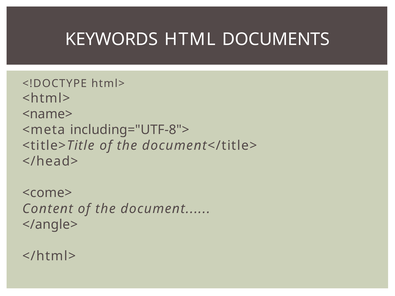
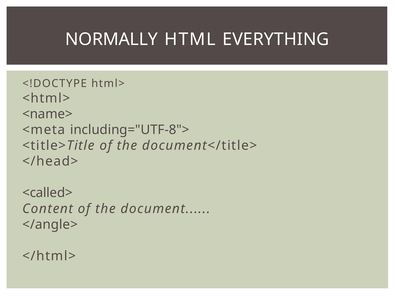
KEYWORDS: KEYWORDS -> NORMALLY (112, 39)
DOCUMENTS: DOCUMENTS -> EVERYTHING (276, 39)
<come>: <come> -> <called> (47, 193)
